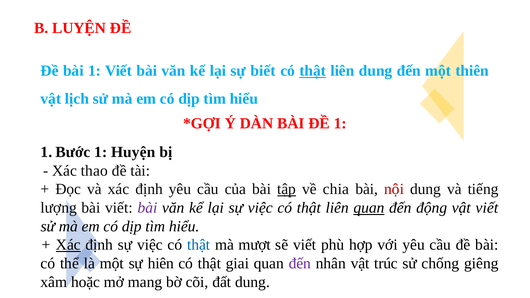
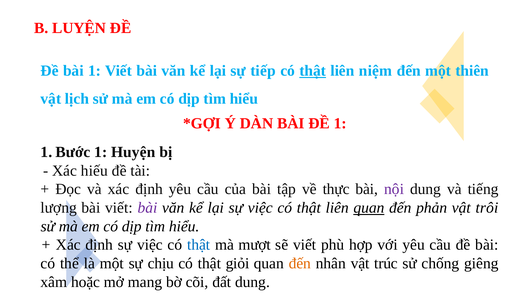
biết: biết -> tiếp (263, 71)
liên dung: dung -> niệm (376, 71)
thao: thao -> hiếu (94, 171)
tập underline: present -> none (287, 189)
chia: chia -> thực (336, 189)
nội colour: red -> purple (394, 189)
động: động -> phản (432, 208)
vật viết: viết -> trôi (487, 208)
Xác underline: present -> none (68, 245)
hiên: hiên -> chịu (161, 264)
giai: giai -> giỏi (238, 264)
đến colour: purple -> orange (300, 264)
